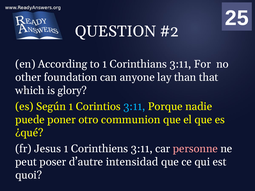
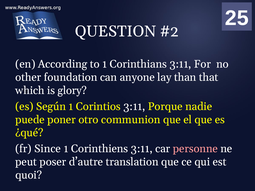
3:11 colour: light blue -> white (134, 107)
Jesus: Jesus -> Since (48, 149)
intensidad: intensidad -> translation (132, 162)
